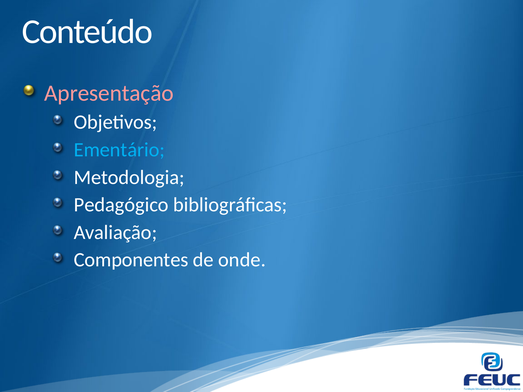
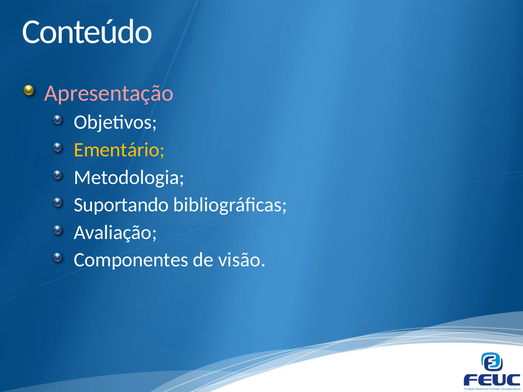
Ementário colour: light blue -> yellow (119, 150)
Pedagógico: Pedagógico -> Suportando (121, 205)
onde: onde -> visão (242, 260)
